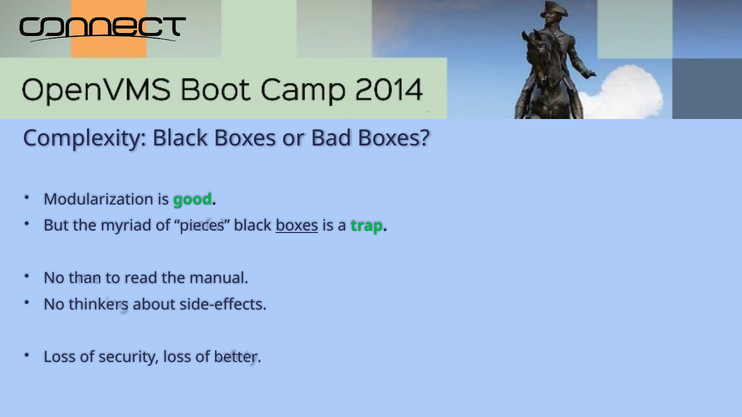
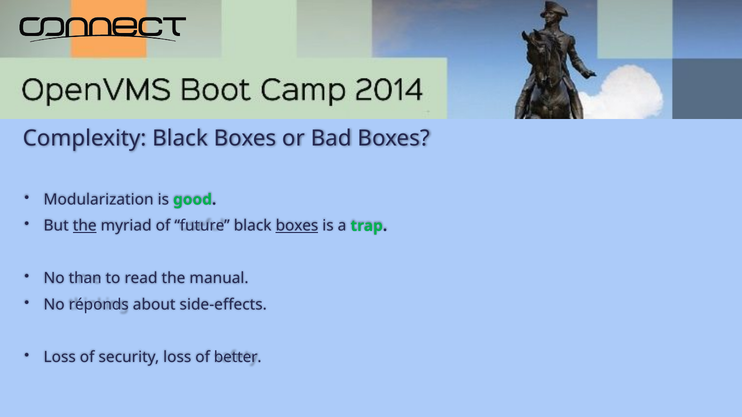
the underline: none -> present (85, 226)
pieces: pieces -> future (202, 226)
thinkers: thinkers -> réponds (99, 305)
